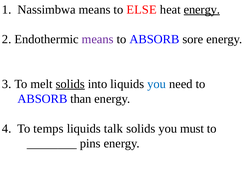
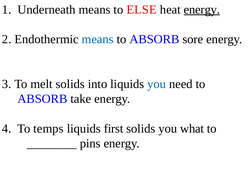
Nassimbwa: Nassimbwa -> Underneath (47, 10)
means colour: purple -> blue (98, 39)
solids underline: present -> none (70, 84)
than: than -> take (81, 99)
talk: talk -> first (114, 129)
must: must -> what (192, 129)
